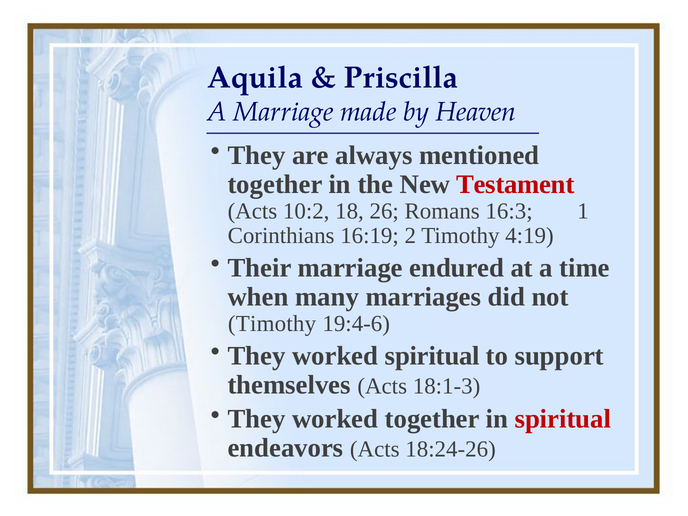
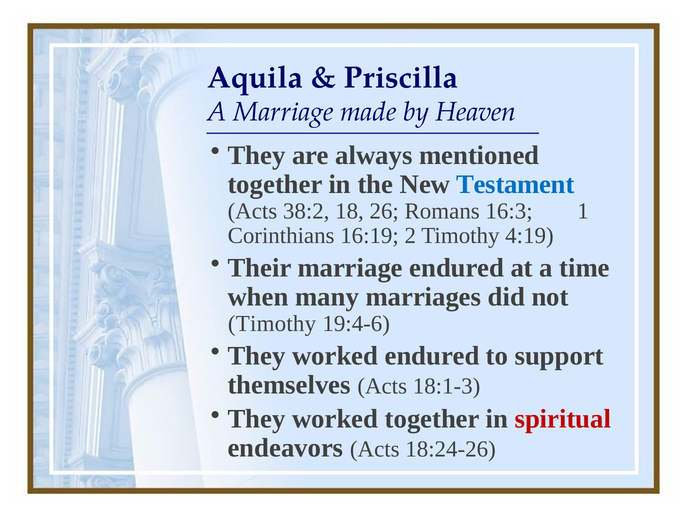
Testament colour: red -> blue (515, 184)
10:2: 10:2 -> 38:2 (306, 211)
worked spiritual: spiritual -> endured (432, 356)
